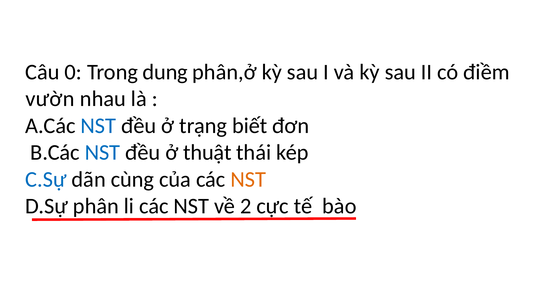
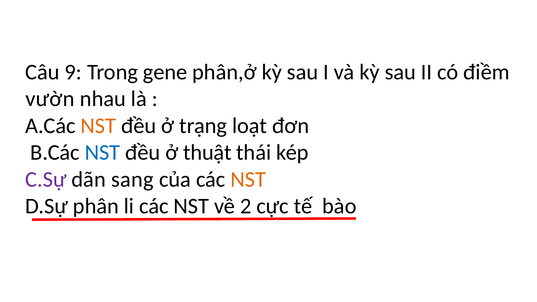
0: 0 -> 9 (73, 72)
dung: dung -> gene (165, 72)
NST colour: blue -> orange (98, 126)
biết: biết -> loạt (250, 126)
C.Sự colour: blue -> purple (46, 179)
cùng: cùng -> sang (132, 179)
